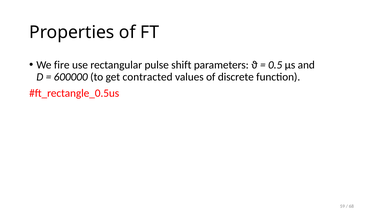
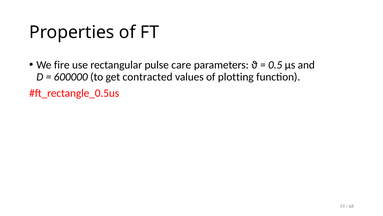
shift: shift -> care (181, 65)
discrete: discrete -> plotting (236, 77)
